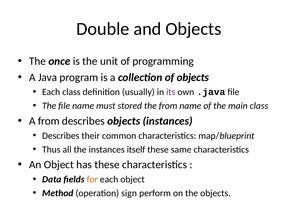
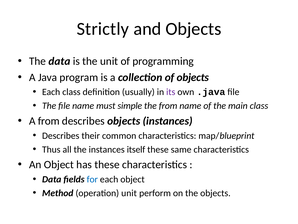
Double: Double -> Strictly (103, 29)
The once: once -> data (59, 61)
stored: stored -> simple (130, 106)
for colour: orange -> blue (92, 179)
operation sign: sign -> unit (129, 193)
